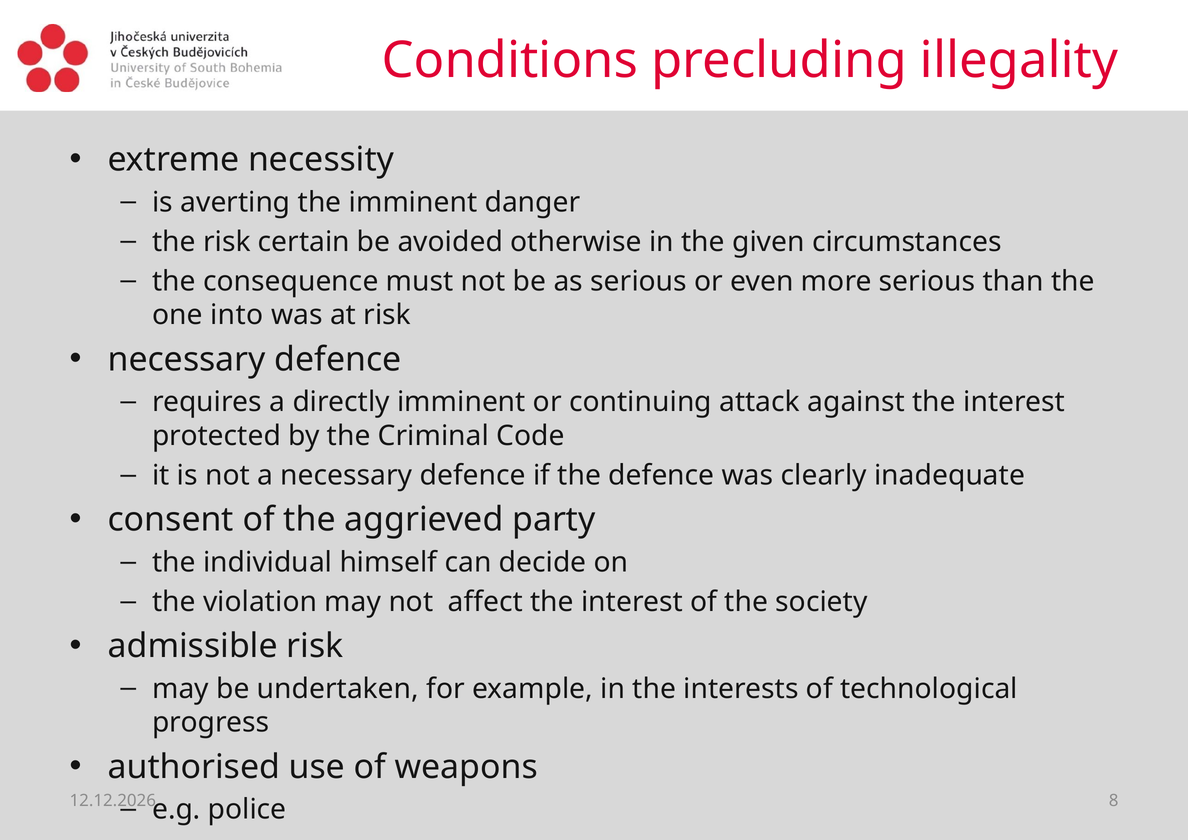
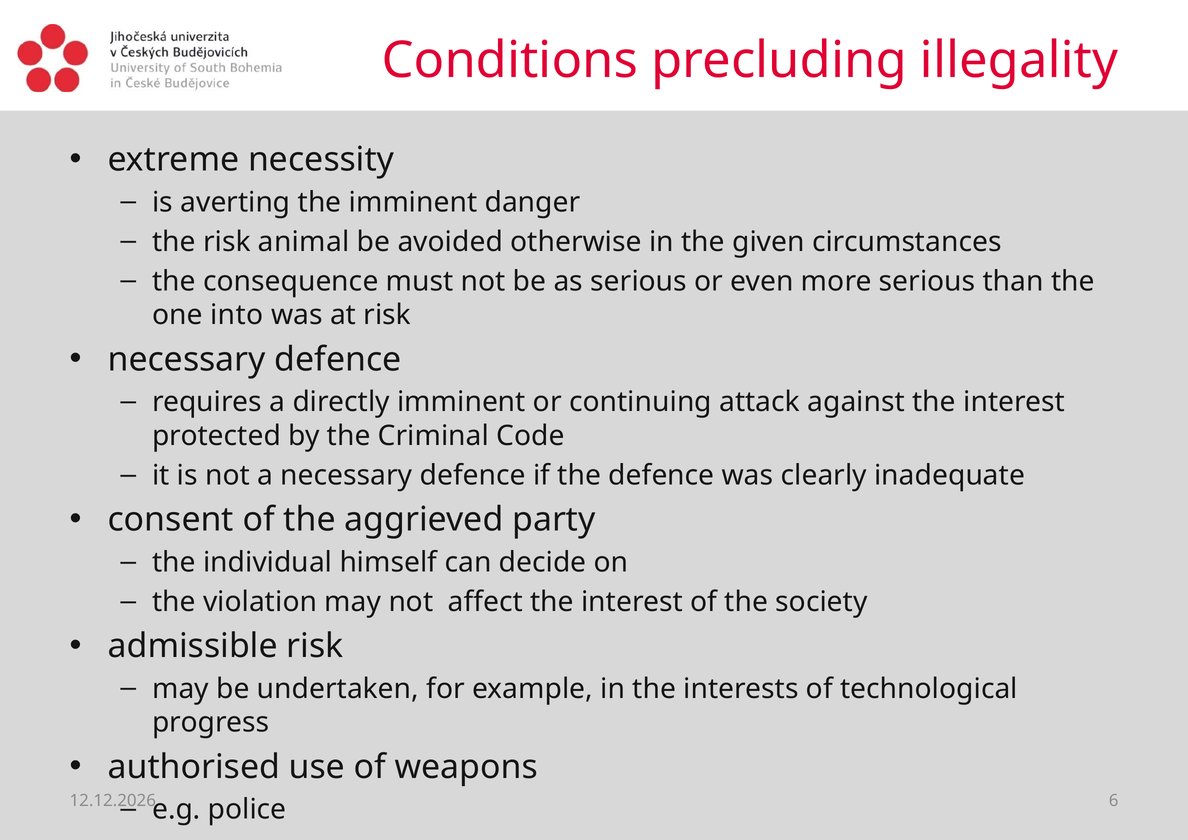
certain: certain -> animal (304, 242)
8: 8 -> 6 (1114, 801)
